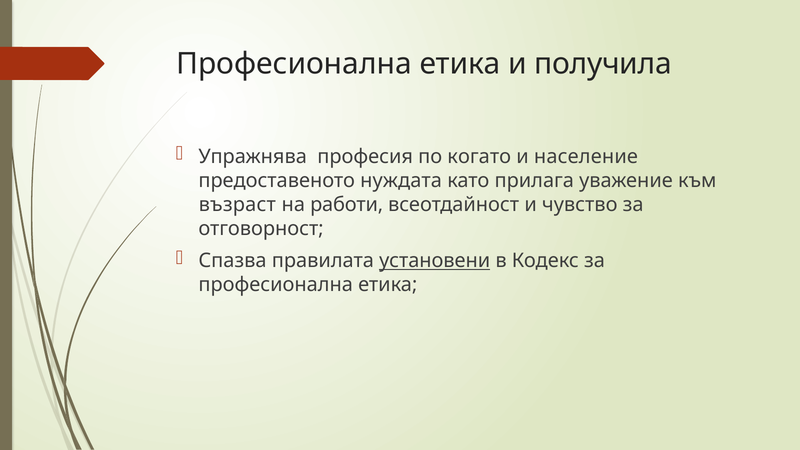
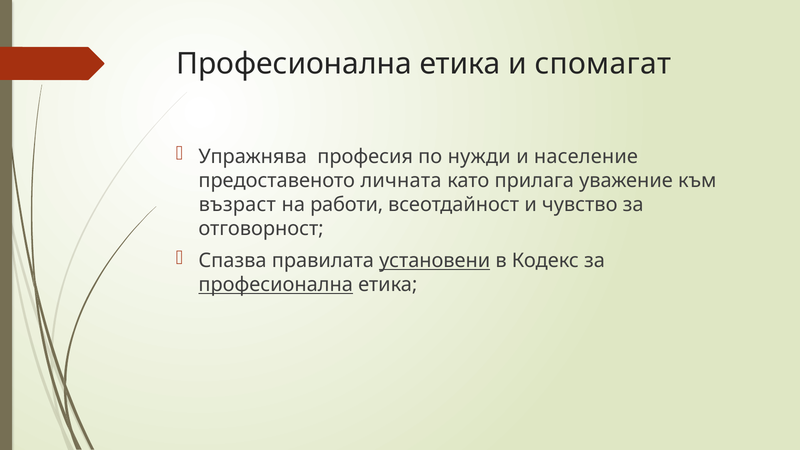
получила: получила -> спомагат (603, 64)
когато: когато -> нужди (479, 156)
нуждата: нуждата -> личната (401, 180)
професионална underline: none -> present (276, 285)
